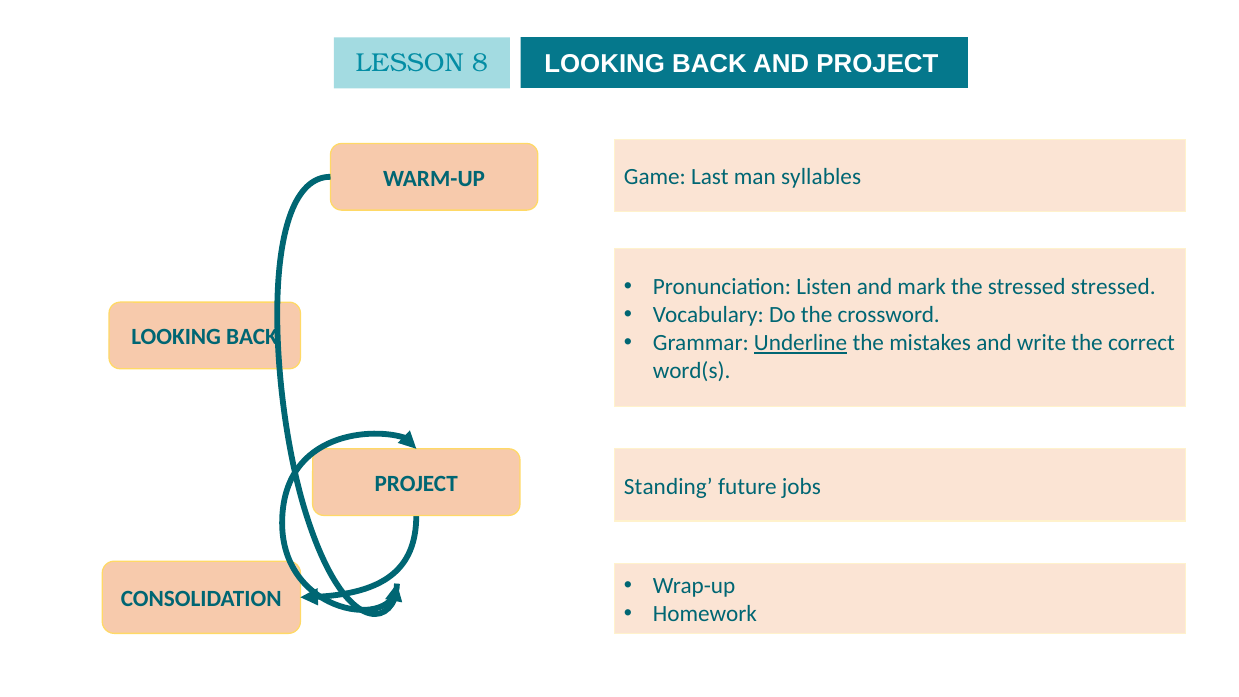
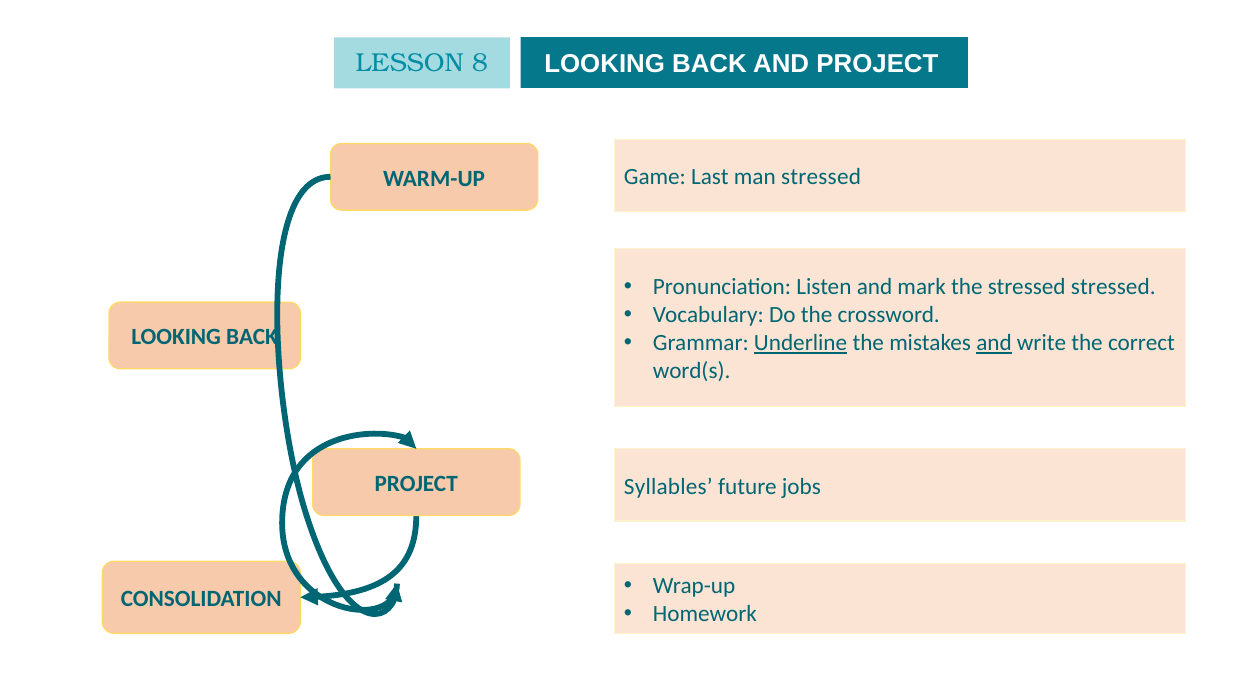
man syllables: syllables -> stressed (821, 177)
and underline: none -> present (994, 343)
Standing: Standing -> Syllables (668, 486)
